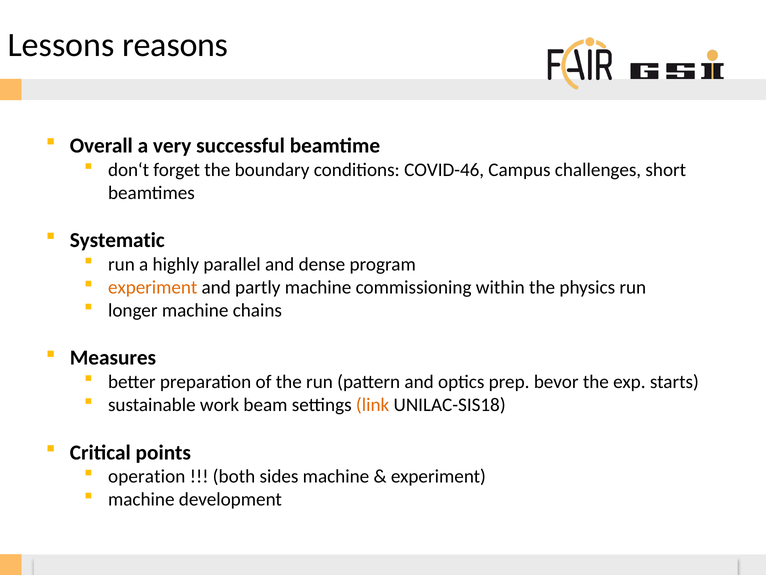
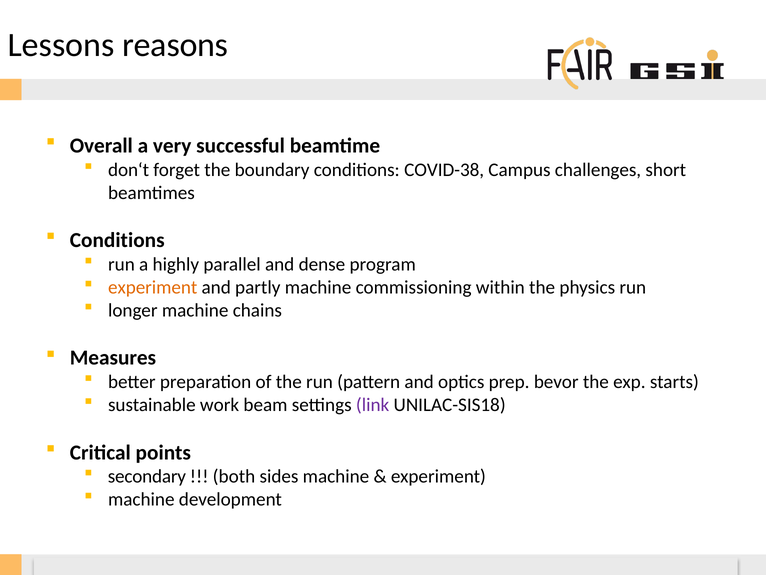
COVID-46: COVID-46 -> COVID-38 (444, 170)
Systematic: Systematic -> Conditions (117, 240)
link colour: orange -> purple (373, 405)
operation: operation -> secondary (147, 476)
